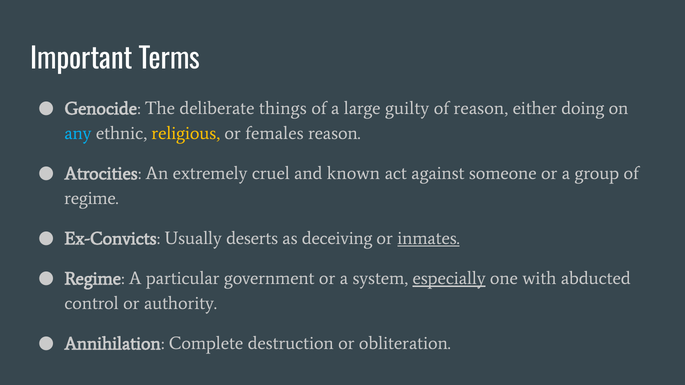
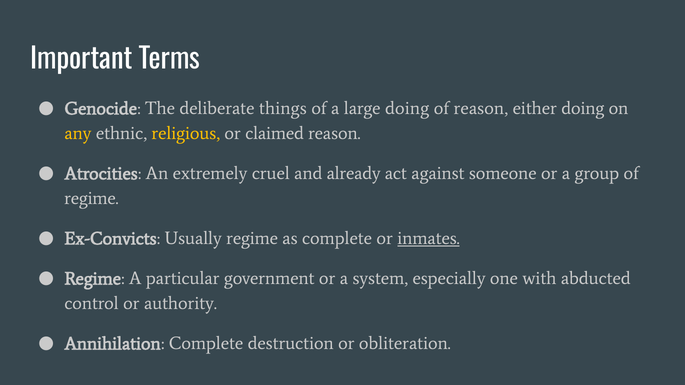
large guilty: guilty -> doing (407, 109)
any colour: light blue -> yellow (78, 133)
females: females -> claimed (275, 133)
known: known -> already (354, 174)
Usually deserts: deserts -> regime (252, 239)
as deceiving: deceiving -> complete (337, 239)
especially underline: present -> none (449, 279)
